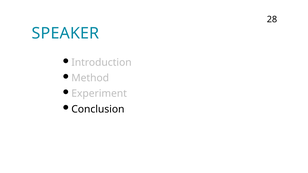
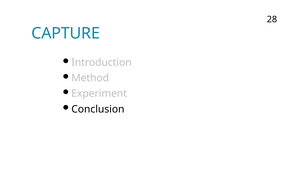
SPEAKER: SPEAKER -> CAPTURE (66, 34)
